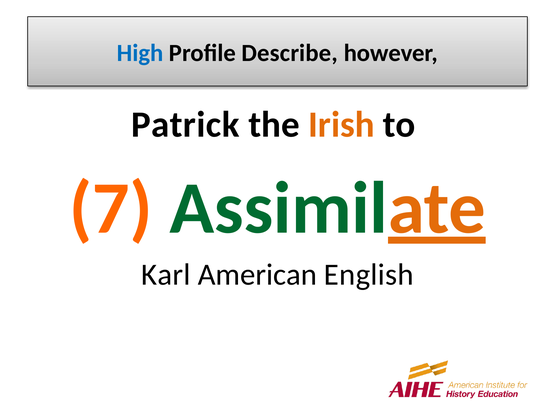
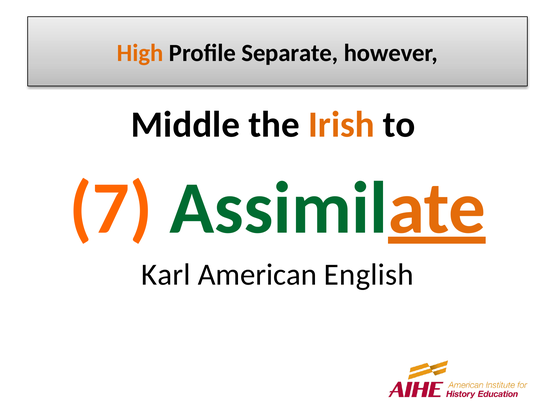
High colour: blue -> orange (140, 53)
Describe: Describe -> Separate (290, 53)
Patrick: Patrick -> Middle (185, 125)
